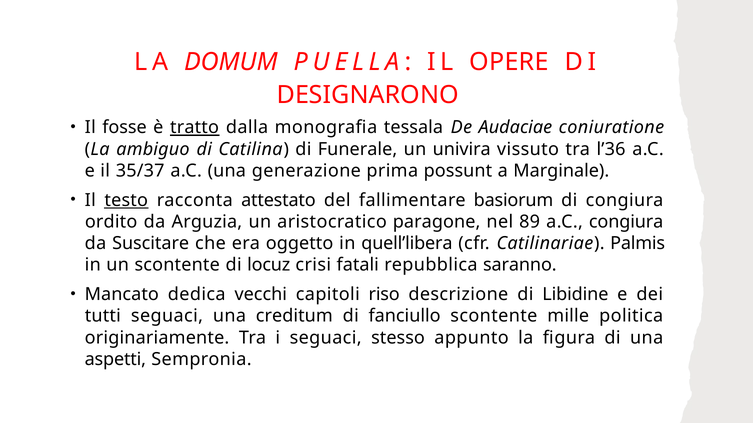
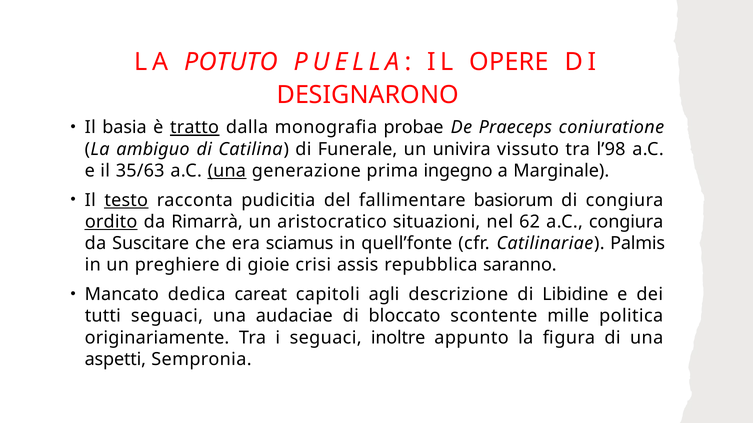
DOMUM: DOMUM -> POTUTO (231, 62)
fosse: fosse -> basia (124, 128)
tessala: tessala -> probae (414, 128)
Audaciae: Audaciae -> Praeceps (515, 128)
l’36: l’36 -> l’98 (611, 149)
35/37: 35/37 -> 35/63 (140, 171)
una underline: none -> present (227, 171)
possunt: possunt -> ingegno (458, 171)
attestato: attestato -> pudicitia (278, 200)
ordito underline: none -> present (111, 222)
Arguzia: Arguzia -> Rimarrà (207, 222)
paragone: paragone -> situazioni (437, 222)
89: 89 -> 62 (530, 222)
oggetto: oggetto -> sciamus (300, 244)
quell’libera: quell’libera -> quell’fonte (407, 244)
un scontente: scontente -> preghiere (177, 265)
locuz: locuz -> gioie (269, 265)
fatali: fatali -> assis (358, 265)
vecchi: vecchi -> careat (261, 295)
riso: riso -> agli (384, 295)
creditum: creditum -> audaciae (294, 316)
fanciullo: fanciullo -> bloccato (405, 316)
stesso: stesso -> inoltre (398, 338)
